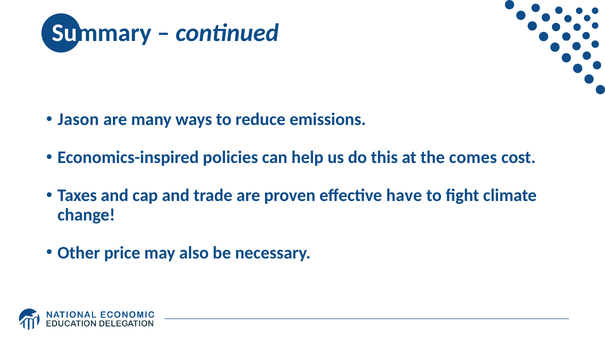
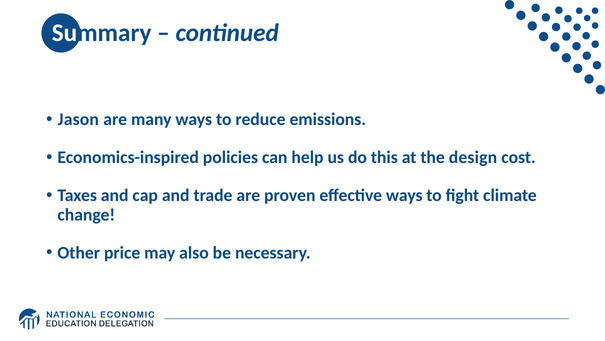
comes: comes -> design (473, 157)
effective have: have -> ways (404, 195)
